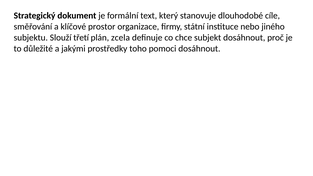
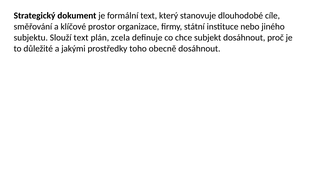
Slouží třetí: třetí -> text (81, 38)
pomoci: pomoci -> obecně (163, 49)
